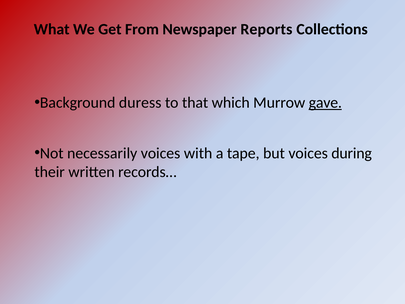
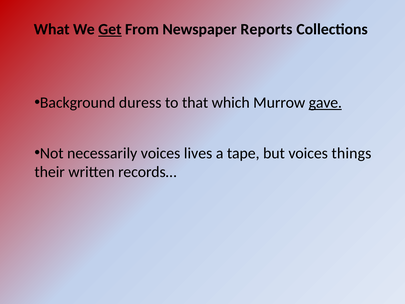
Get underline: none -> present (110, 29)
with: with -> lives (198, 153)
during: during -> things (351, 153)
